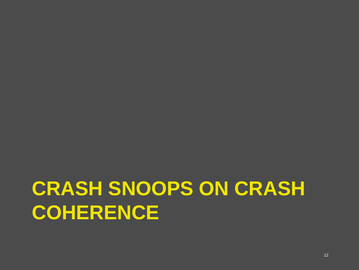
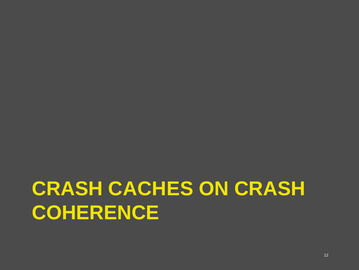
SNOOPS: SNOOPS -> CACHES (151, 188)
